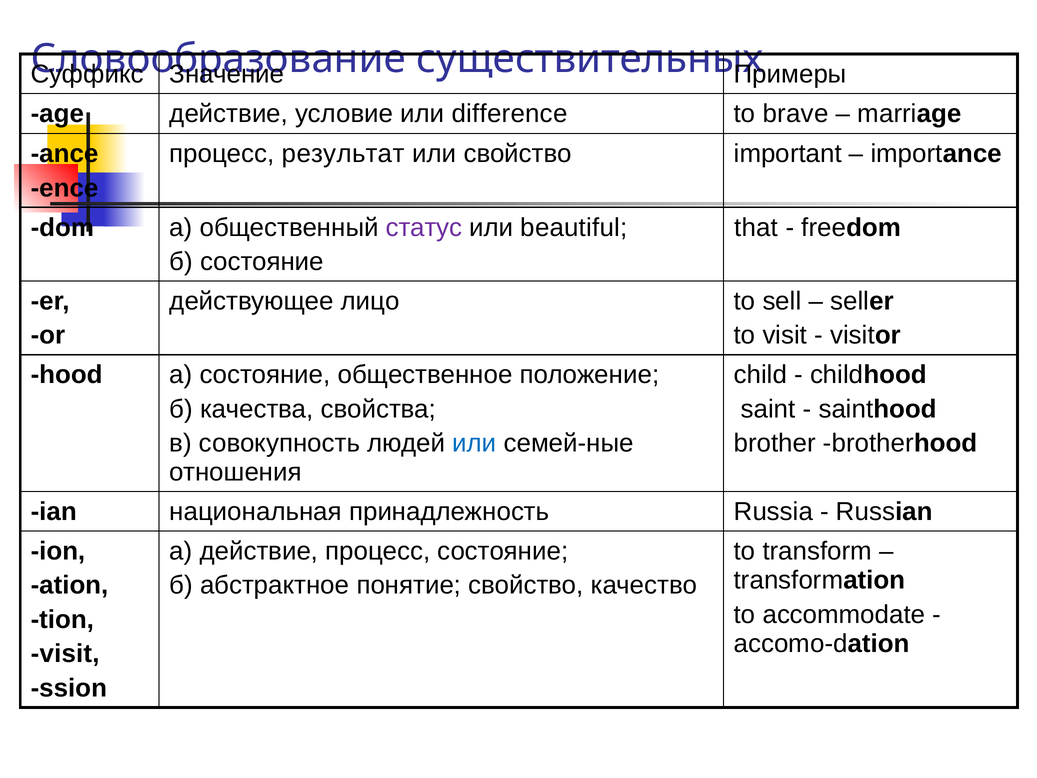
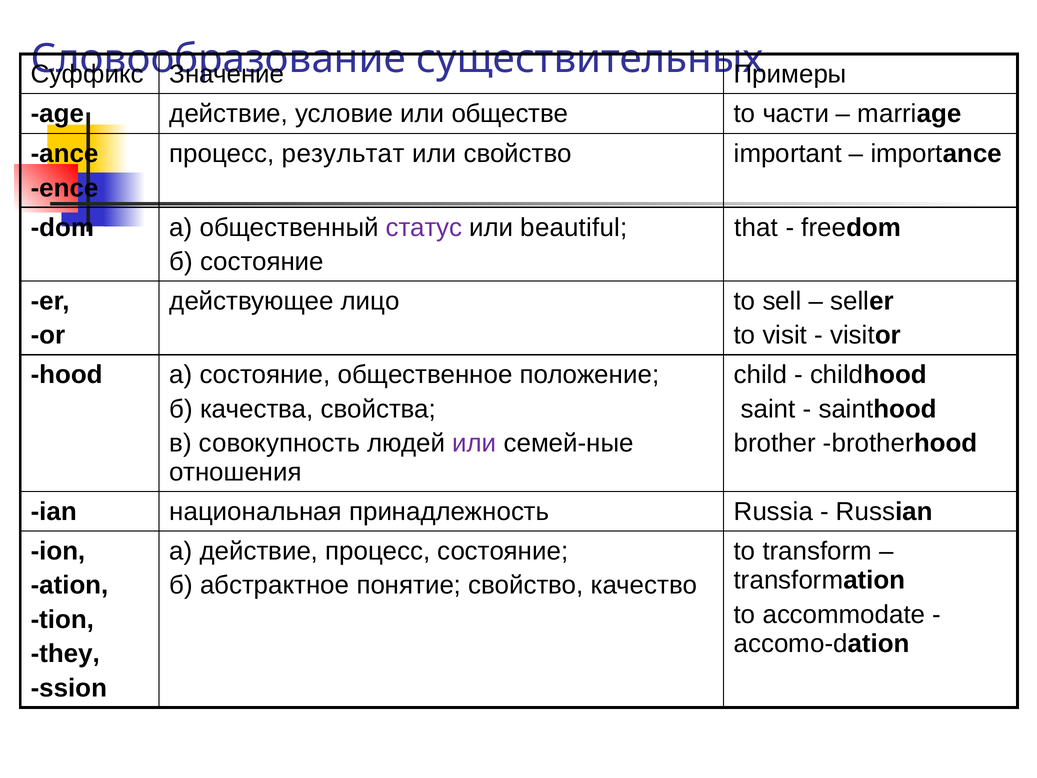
difference: difference -> обществе (510, 114)
brave: brave -> части (796, 114)
или colour: blue -> purple (474, 443)
visit: visit -> they (65, 654)
